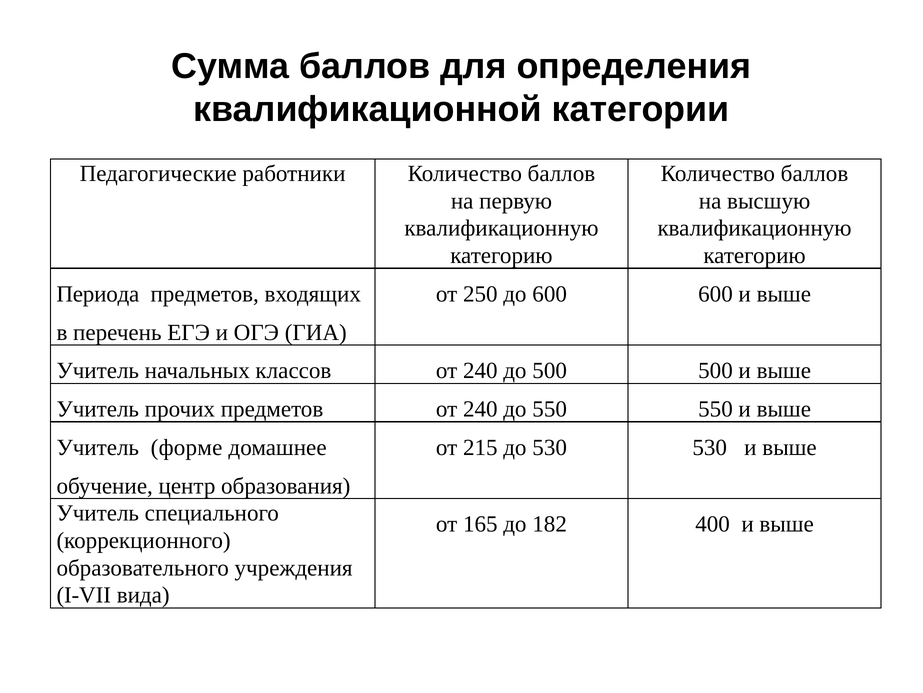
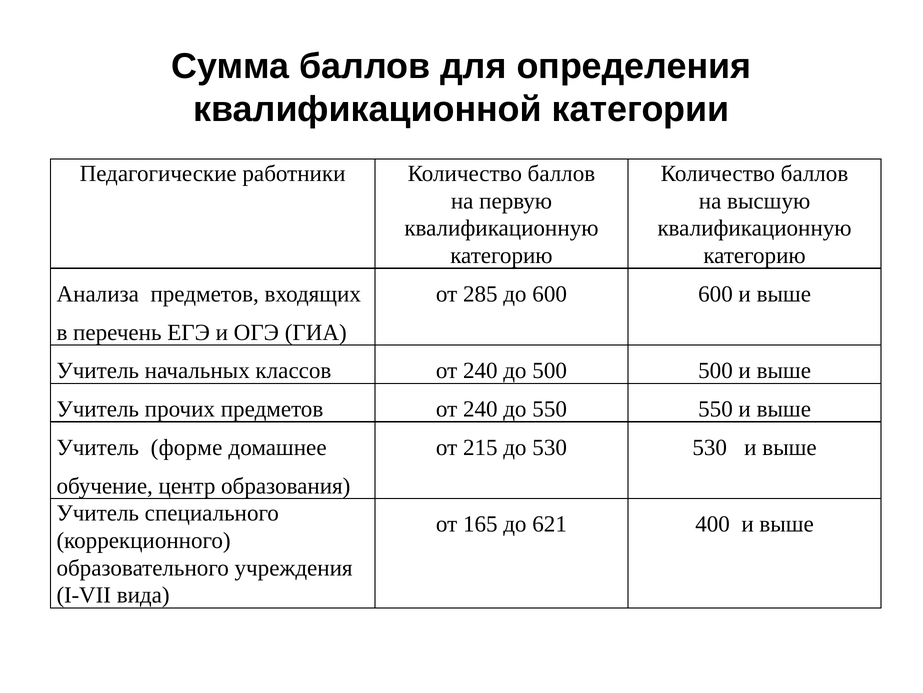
Периода: Периода -> Анализа (98, 294)
250: 250 -> 285 (480, 294)
182: 182 -> 621 (550, 524)
